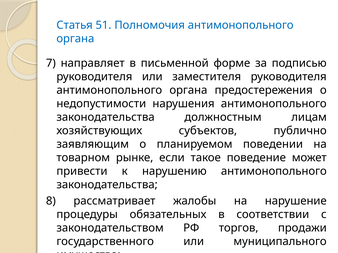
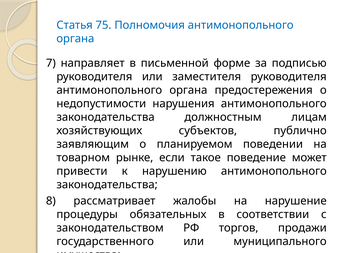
51: 51 -> 75 (103, 25)
